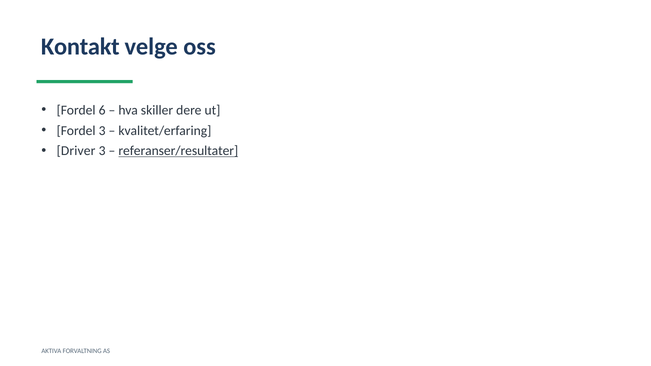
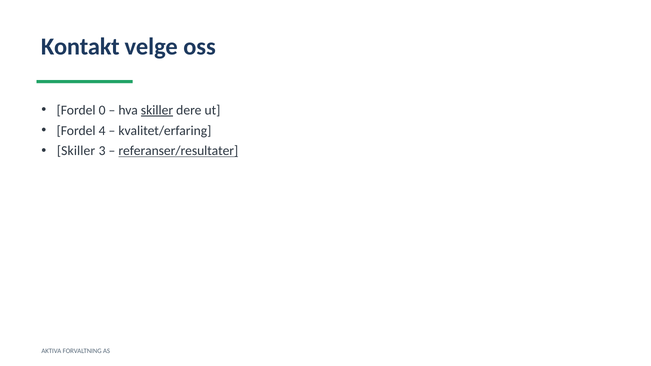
6: 6 -> 0 (102, 110)
skiller underline: none -> present (157, 110)
Fordel 3: 3 -> 4 (102, 131)
Driver: Driver -> Skiller (76, 151)
